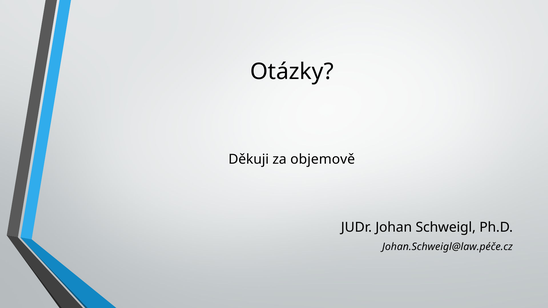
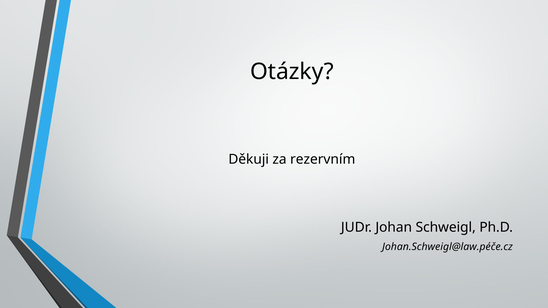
objemově: objemově -> rezervním (323, 160)
